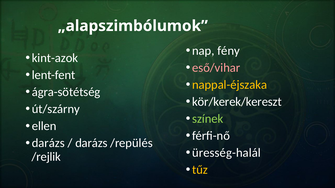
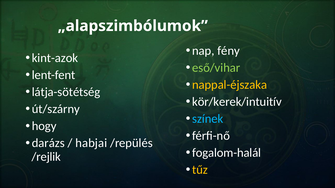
eső/vihar colour: pink -> light green (216, 68)
ágra-sötétség: ágra-sötétség -> látja-sötétség (66, 92)
kör/kerek/kereszt: kör/kerek/kereszt -> kör/kerek/intuitív (237, 102)
színek colour: light green -> light blue (208, 119)
ellen: ellen -> hogy (44, 126)
darázs: darázs -> habjai (91, 143)
üresség-halál: üresség-halál -> fogalom-halál (227, 153)
